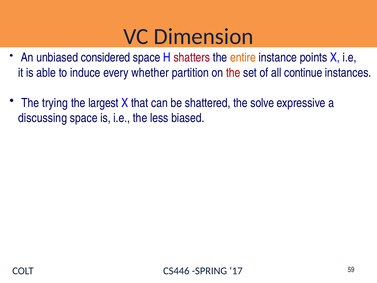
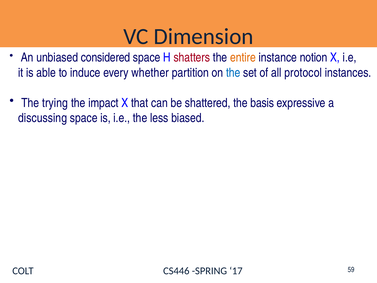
points: points -> notion (314, 58)
the colour: red -> blue (233, 73)
continue: continue -> protocol (303, 73)
largest: largest -> impact (103, 103)
solve: solve -> basis (262, 103)
